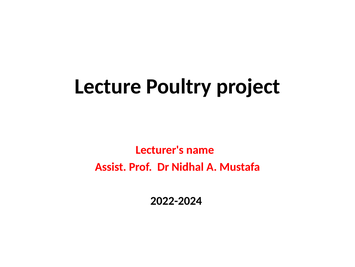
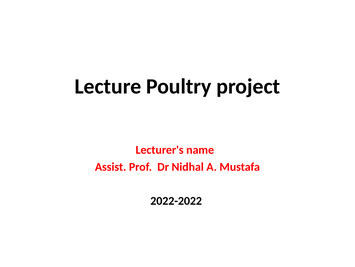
2022-2024: 2022-2024 -> 2022-2022 (176, 200)
